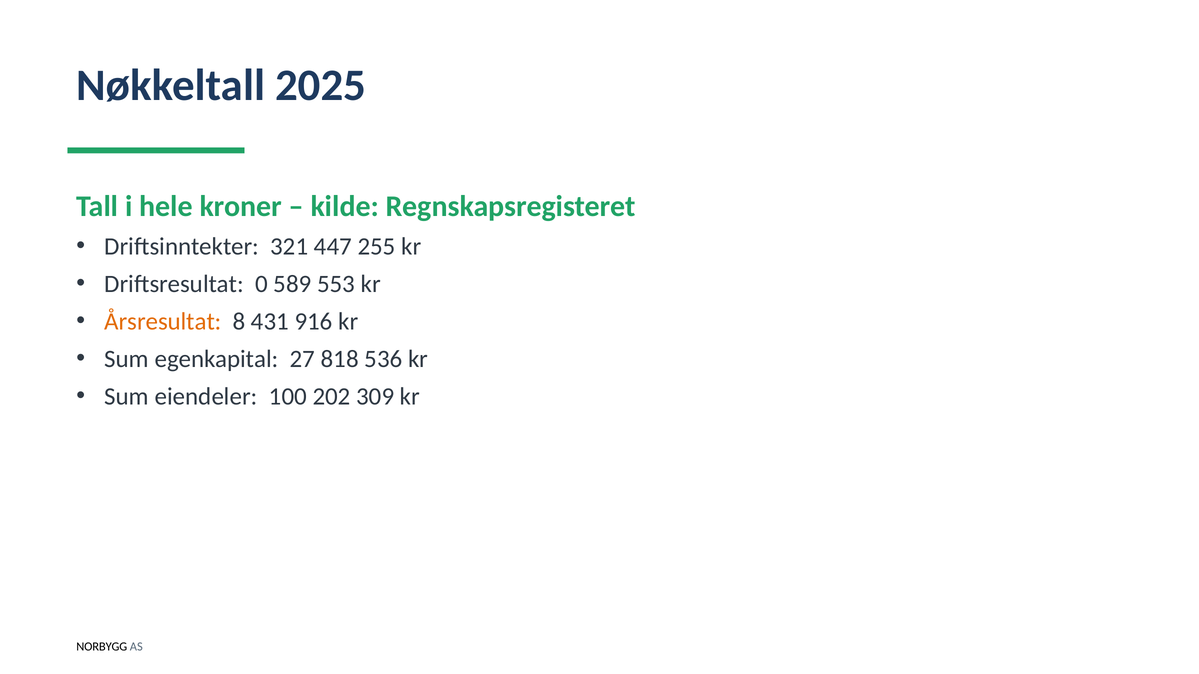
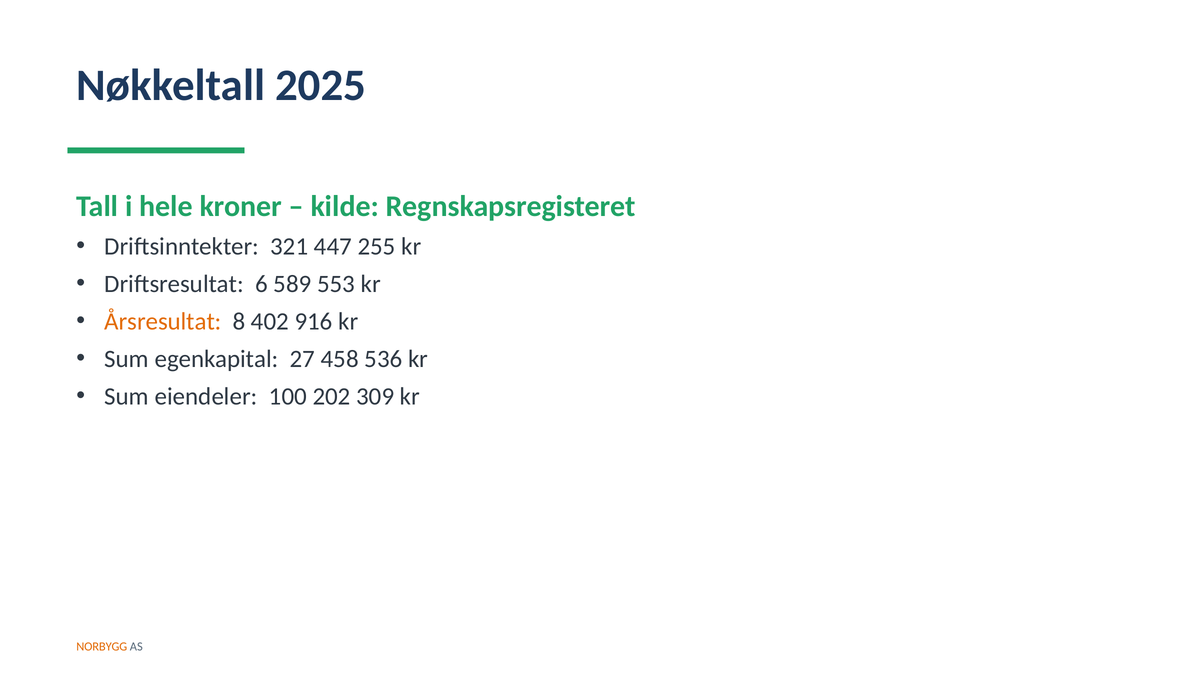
0: 0 -> 6 (261, 284)
431: 431 -> 402 (270, 322)
818: 818 -> 458 (340, 359)
NORBYGG colour: black -> orange (102, 647)
